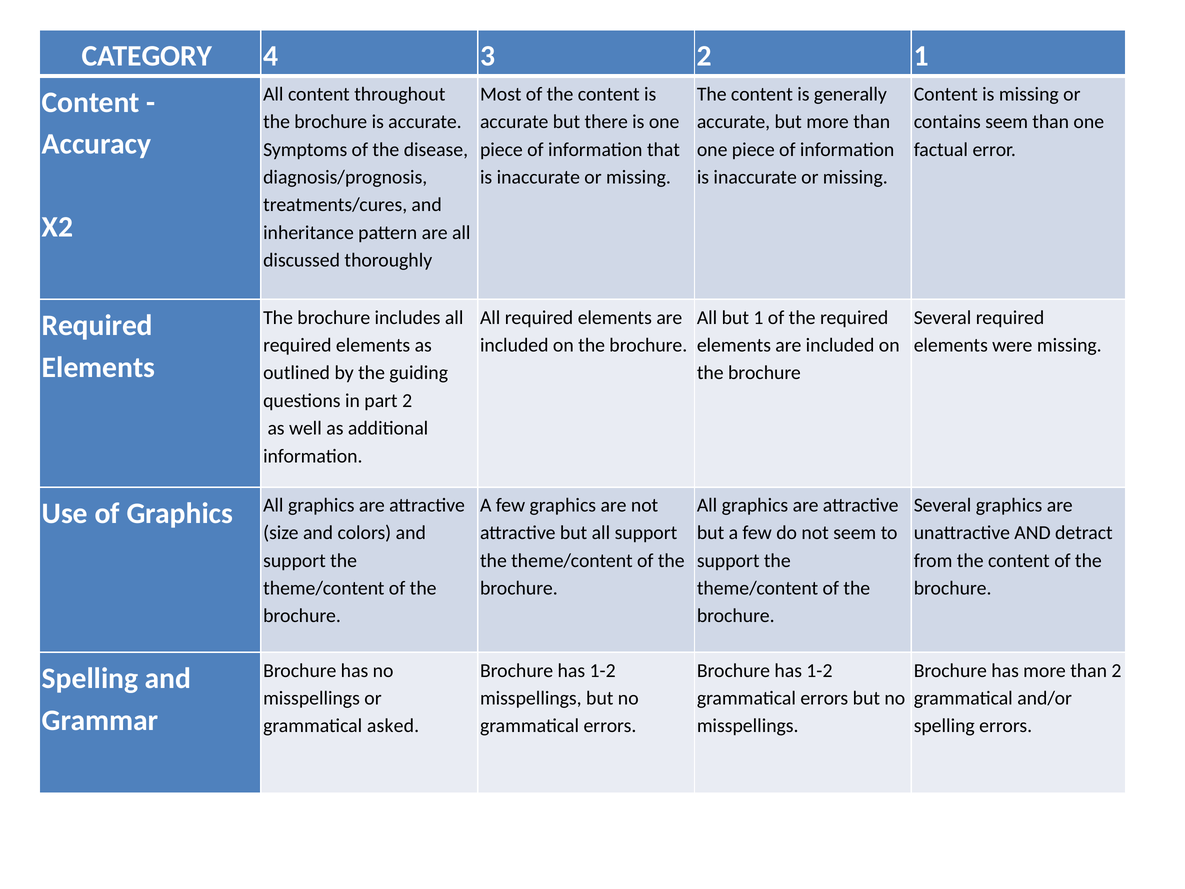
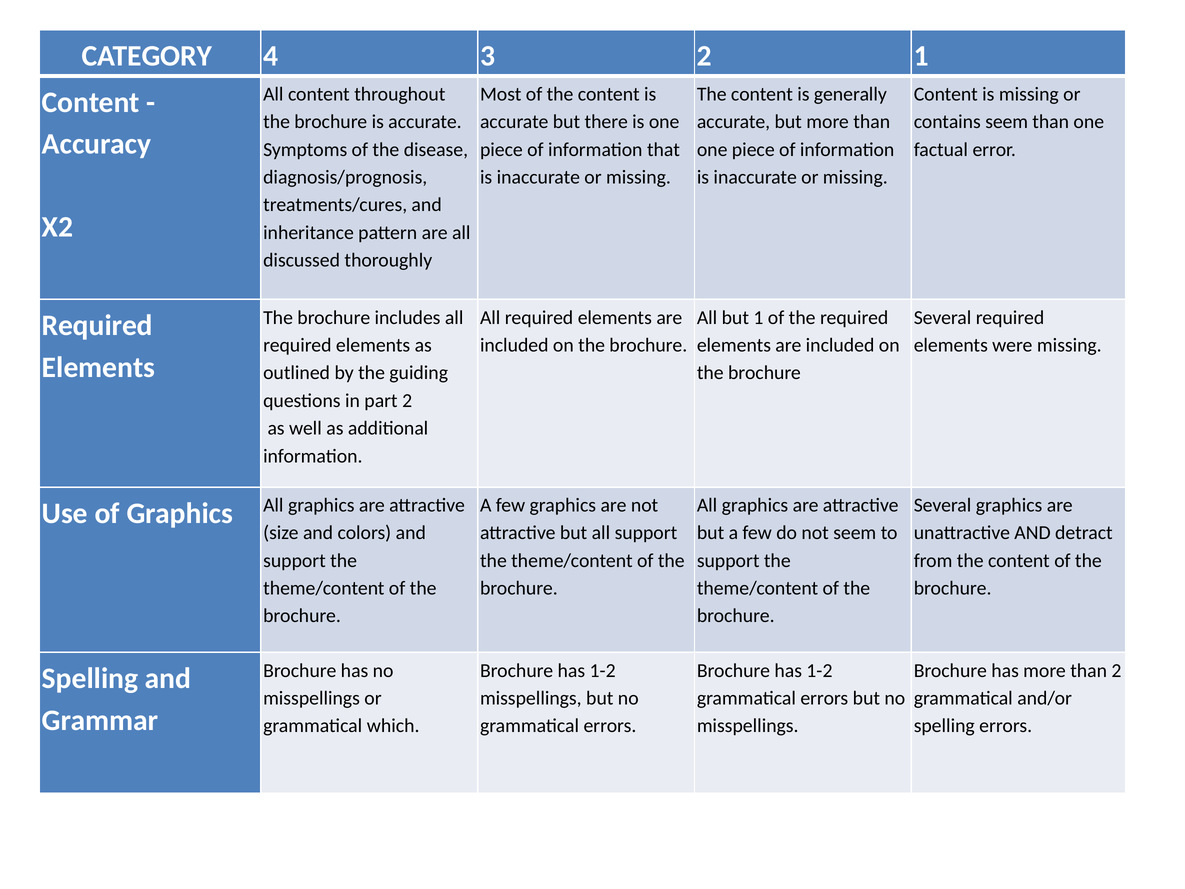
asked: asked -> which (393, 726)
